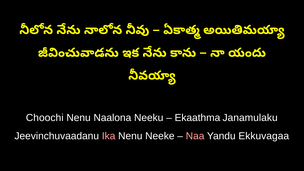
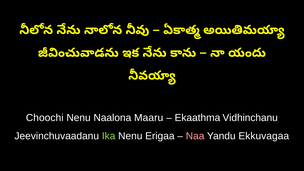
Neeku: Neeku -> Maaru (149, 118)
Janamulaku: Janamulaku -> Vidhinchanu (250, 118)
Ika colour: pink -> light green (109, 136)
Neeke: Neeke -> Erigaa (160, 136)
